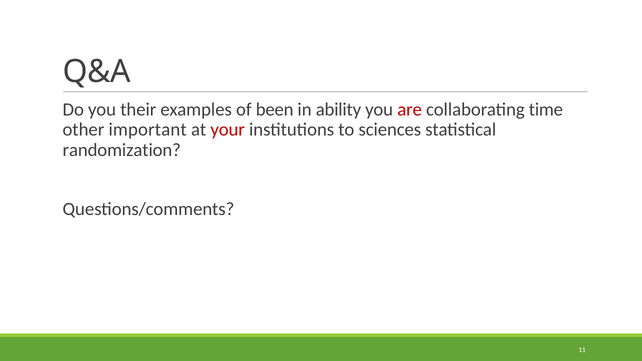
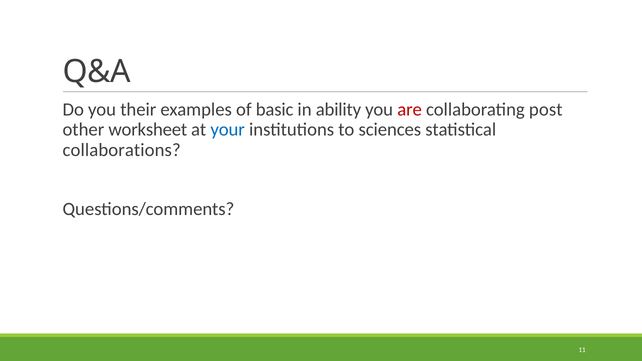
been: been -> basic (275, 110)
time: time -> post (546, 110)
important: important -> worksheet (148, 130)
your colour: red -> blue (228, 130)
randomization: randomization -> collaborations (122, 150)
